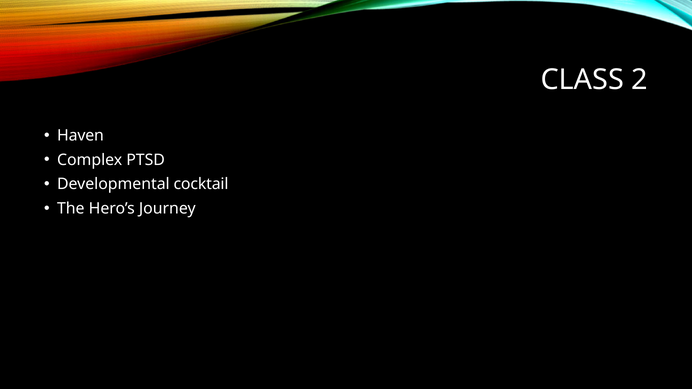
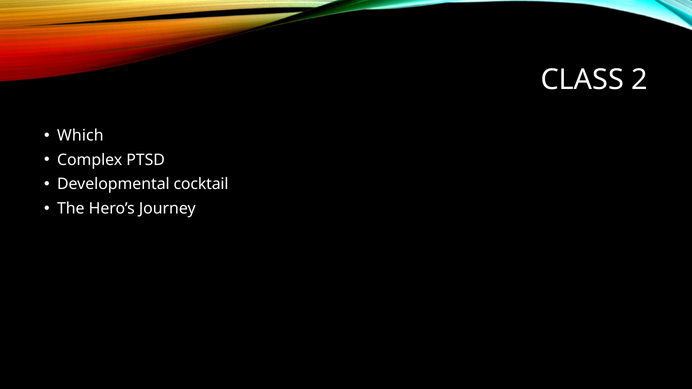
Haven: Haven -> Which (80, 136)
